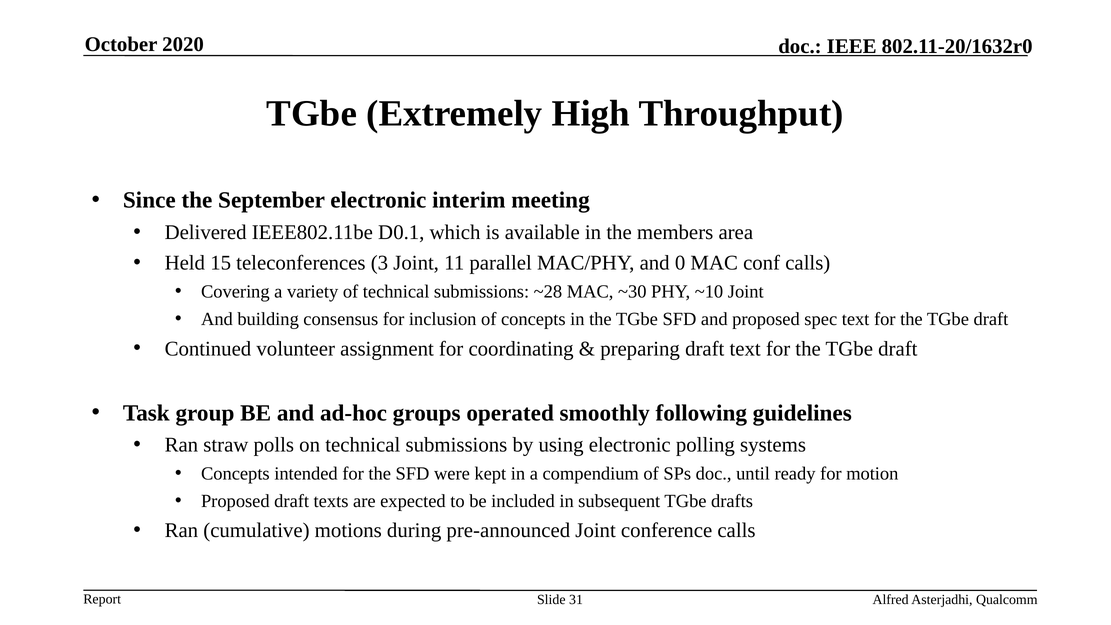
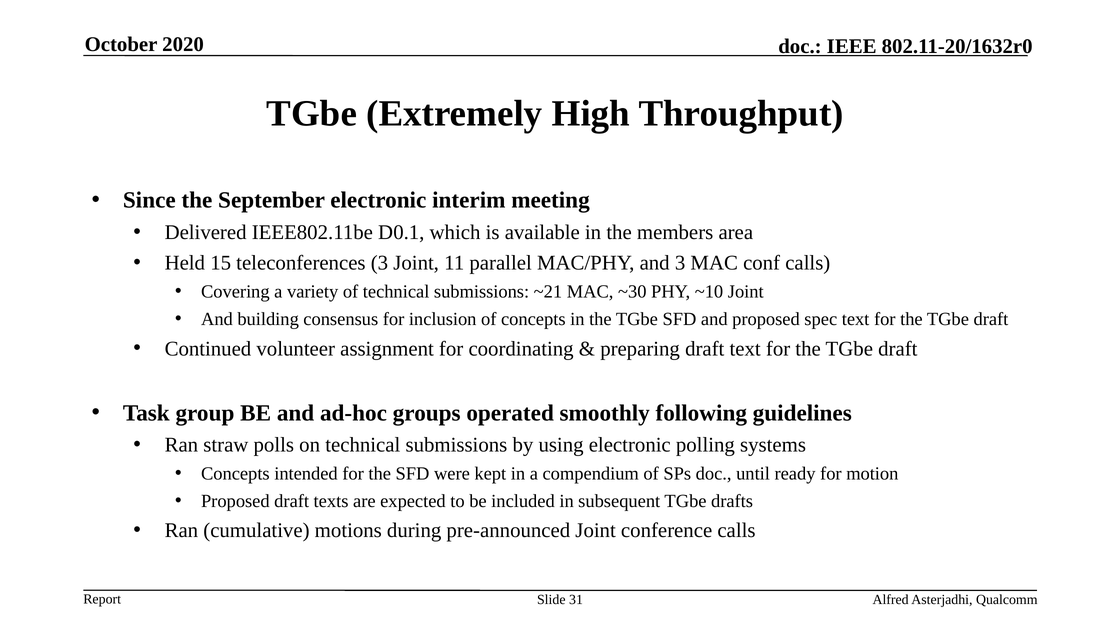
and 0: 0 -> 3 (680, 263)
~28: ~28 -> ~21 (548, 292)
